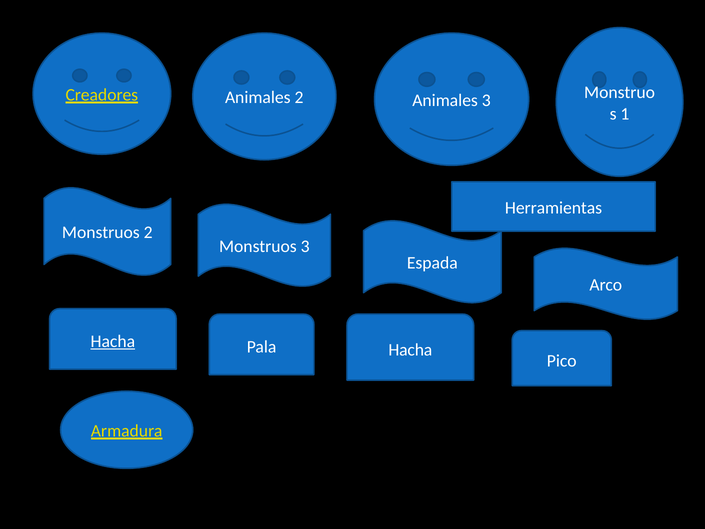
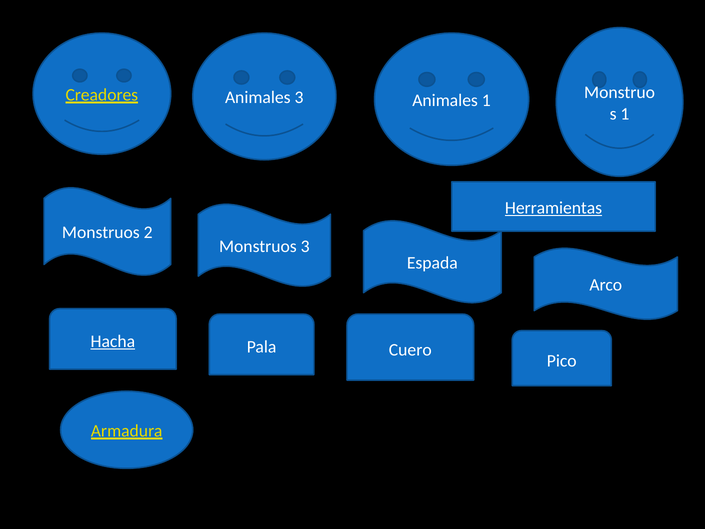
Animales 2: 2 -> 3 (299, 98)
Animales 3: 3 -> 1 (486, 100)
Herramientas underline: none -> present (553, 208)
Pala Hacha: Hacha -> Cuero (410, 350)
